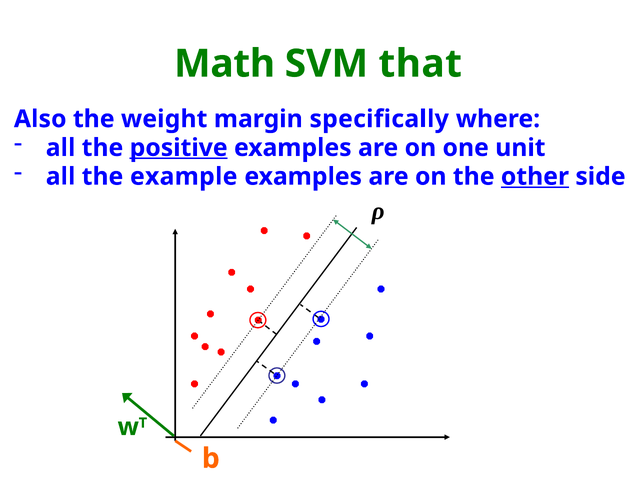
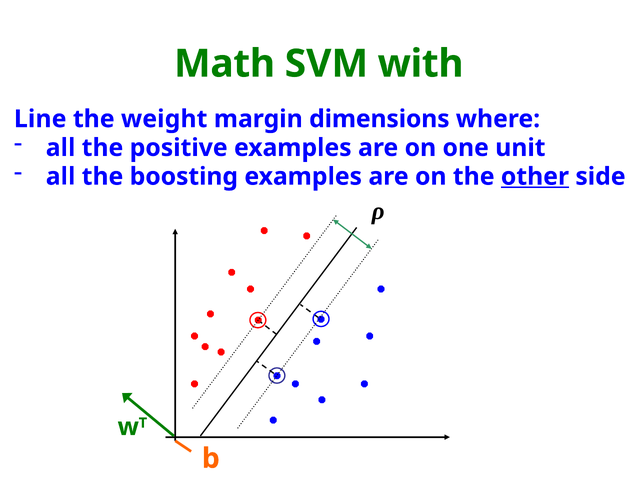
that: that -> with (421, 64)
Also: Also -> Line (40, 119)
specifically: specifically -> dimensions (379, 119)
positive underline: present -> none (179, 148)
example: example -> boosting (184, 176)
